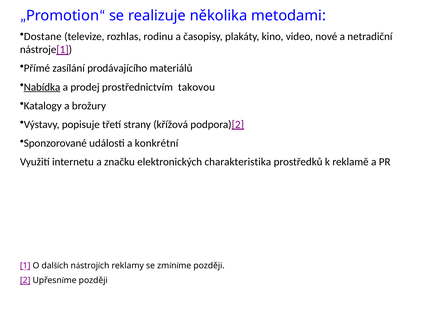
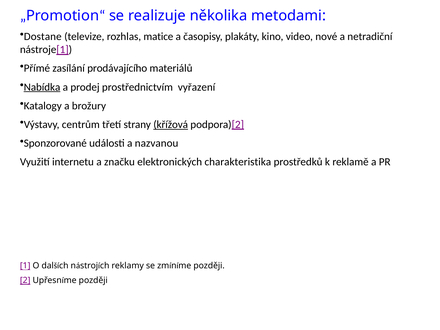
rodinu: rodinu -> matice (158, 36)
takovou: takovou -> vyřazení (197, 87)
popisuje: popisuje -> centrům (81, 124)
křížová underline: none -> present (171, 124)
konkrétní: konkrétní -> nazvanou (157, 143)
